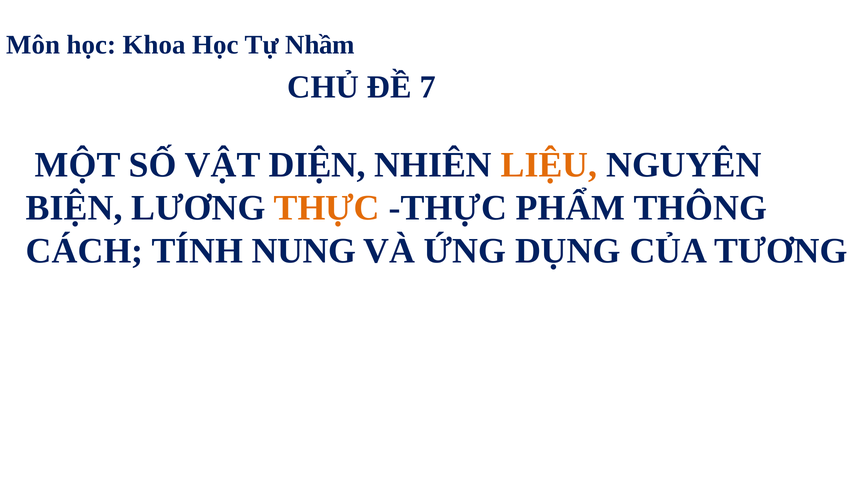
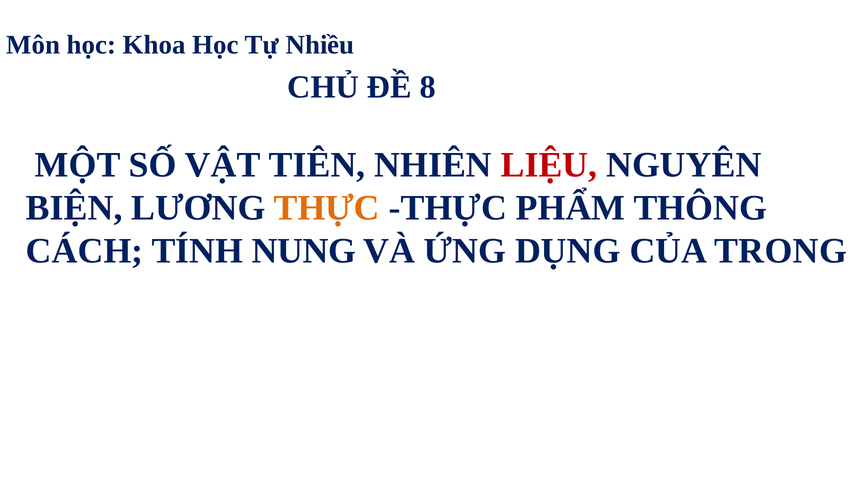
Nhầm: Nhầm -> Nhiều (320, 45)
7: 7 -> 8 (428, 87)
DIỆN: DIỆN -> TIÊN (317, 165)
LIỆU colour: orange -> red (549, 165)
TƯƠNG: TƯƠNG -> TRONG (781, 251)
